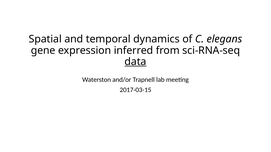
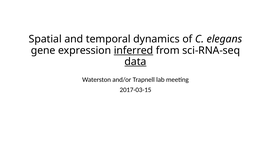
inferred underline: none -> present (134, 51)
